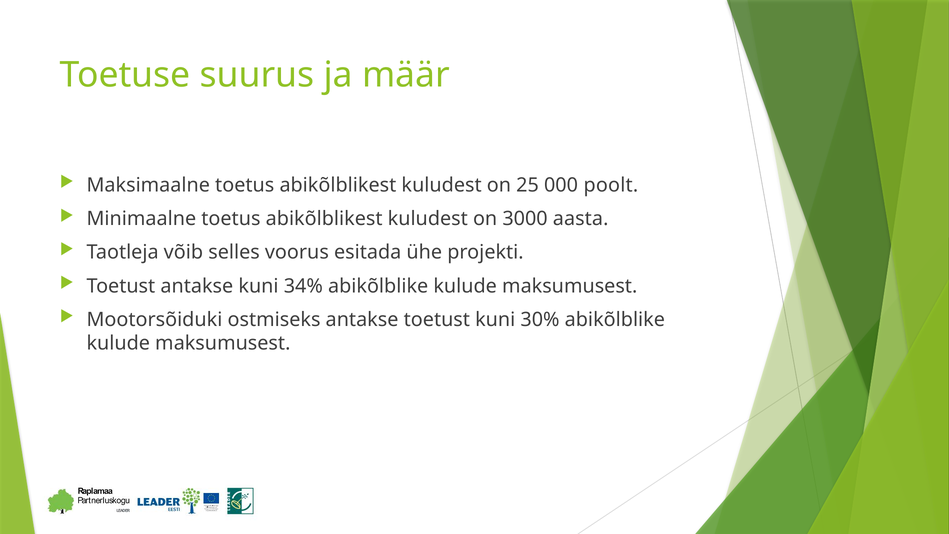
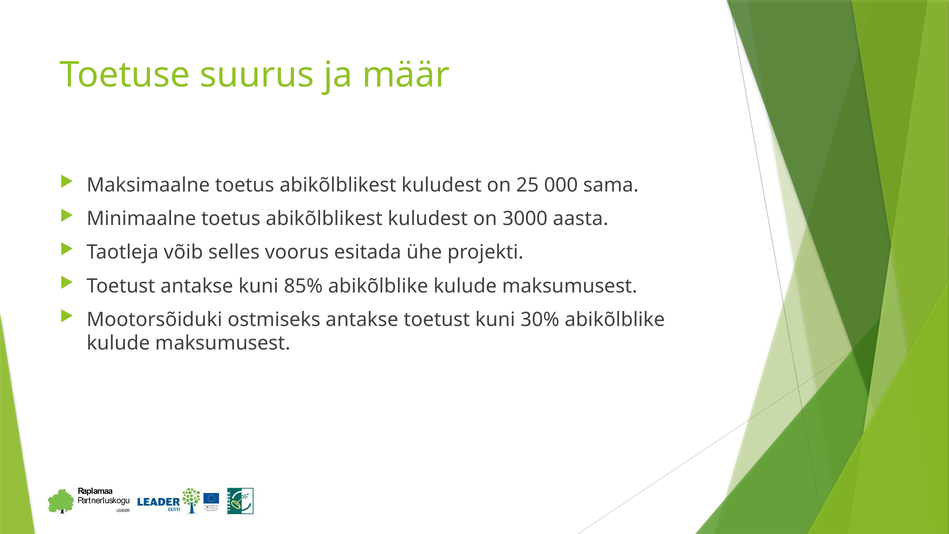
poolt: poolt -> sama (611, 185)
34%: 34% -> 85% (303, 286)
